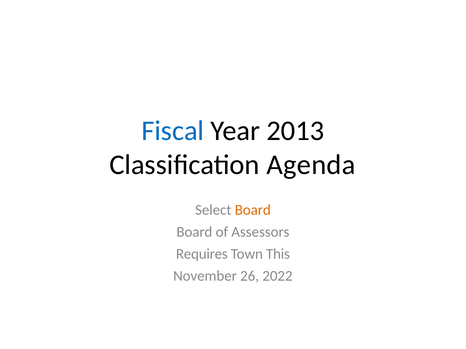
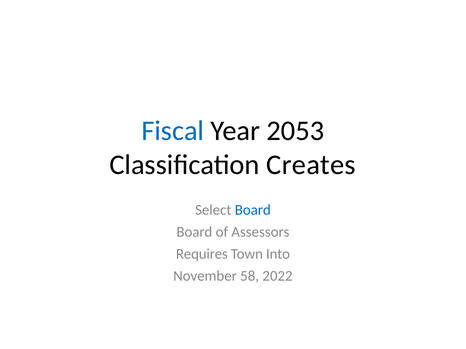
2013: 2013 -> 2053 (295, 131)
Agenda: Agenda -> Creates (311, 165)
Board colour: orange -> blue (253, 210)
This: This -> Into (278, 254)
26: 26 -> 58 (250, 276)
